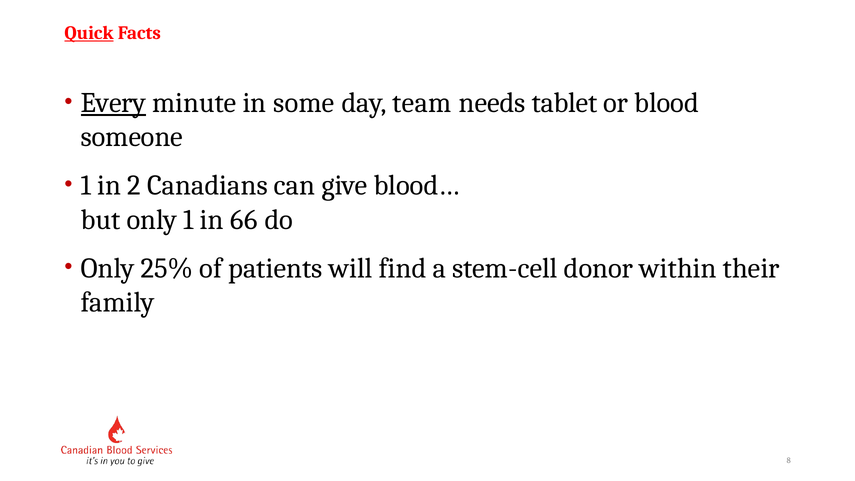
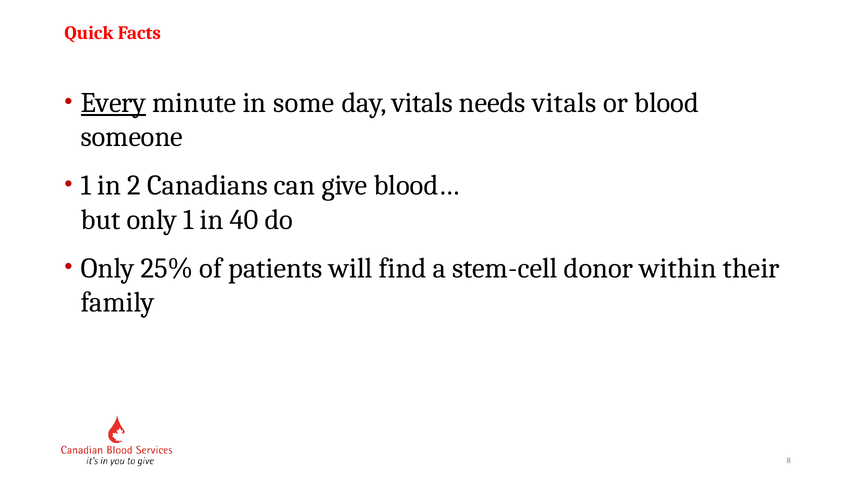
Quick underline: present -> none (89, 33)
day team: team -> vitals (422, 103)
needs tablet: tablet -> vitals (564, 103)
66: 66 -> 40 (244, 220)
